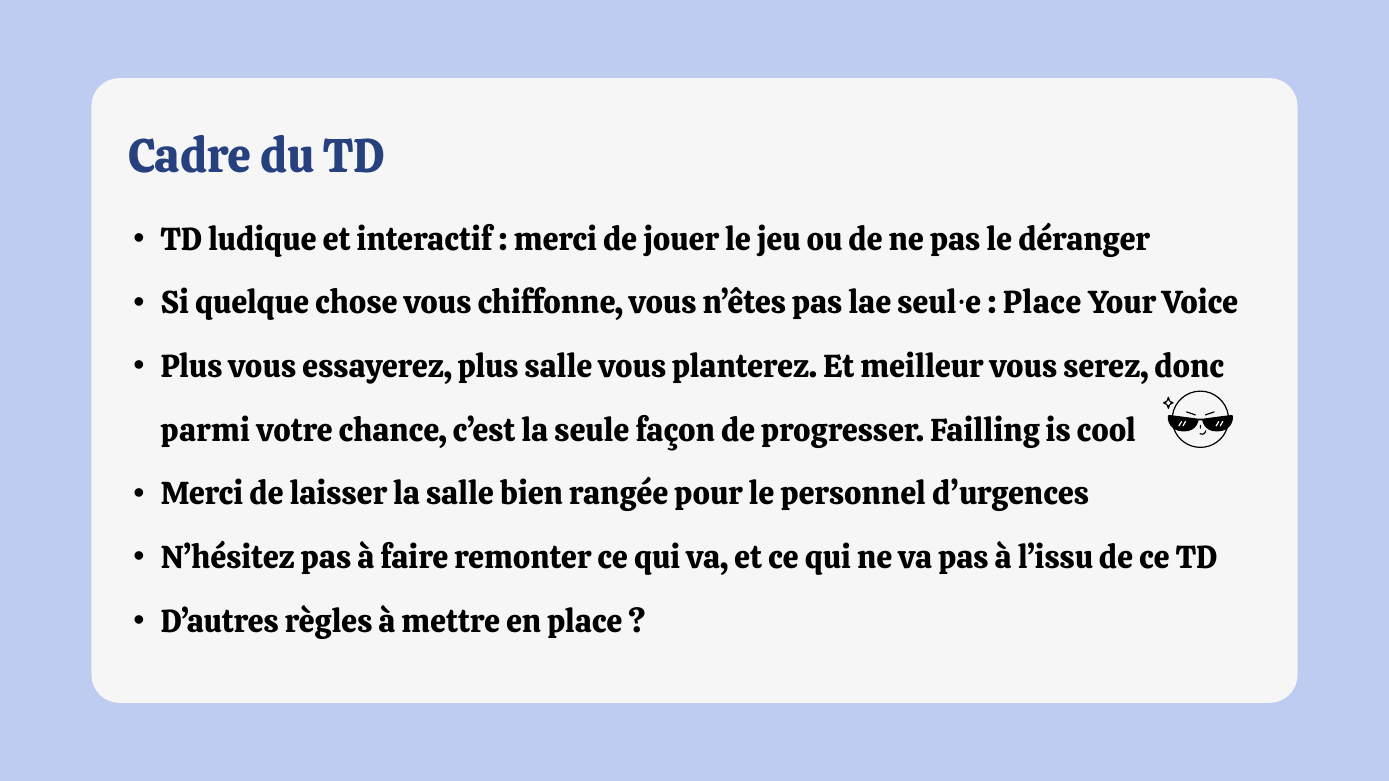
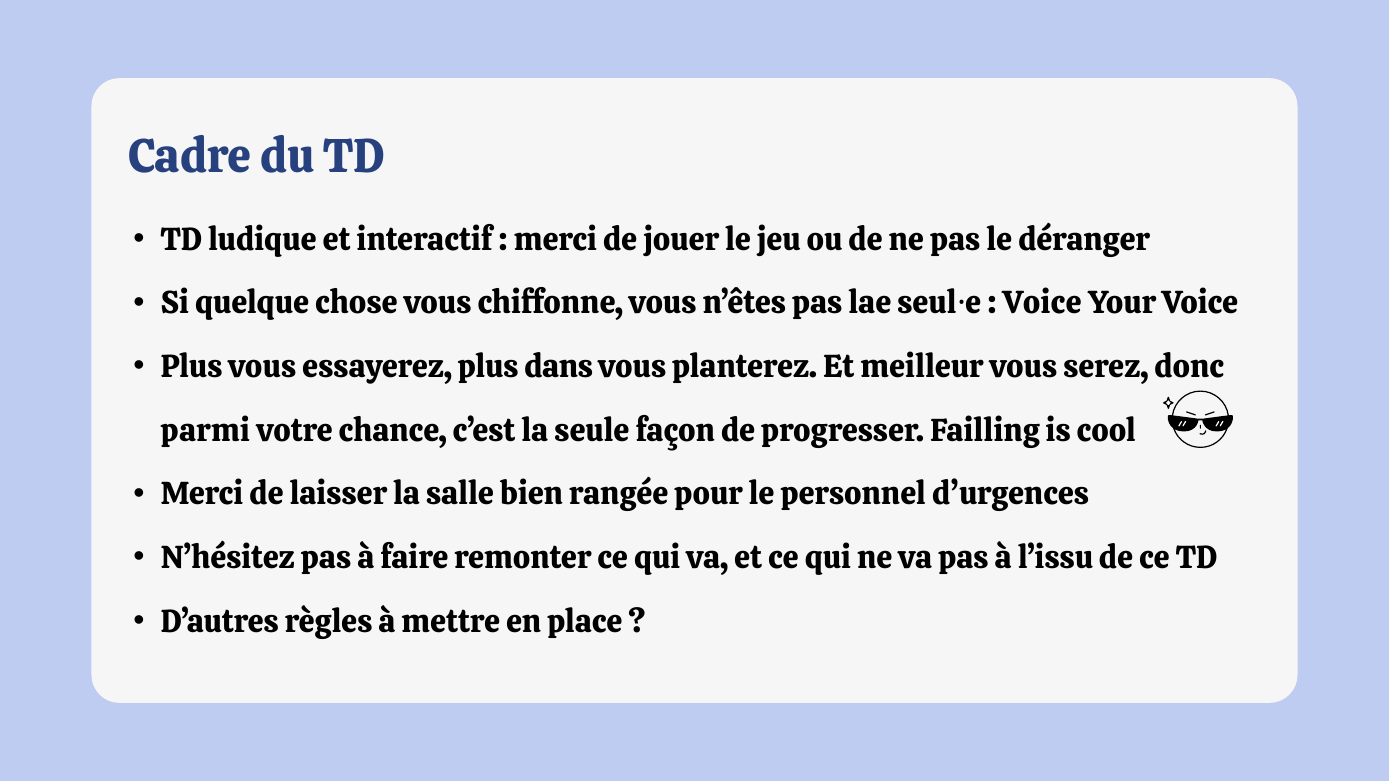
Place: Place -> Voice (1042, 304)
plus salle: salle -> dans (559, 367)
